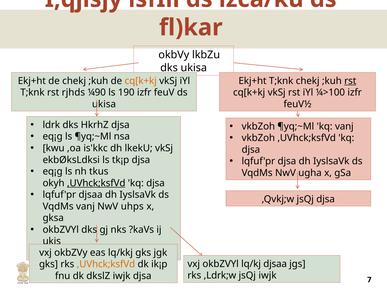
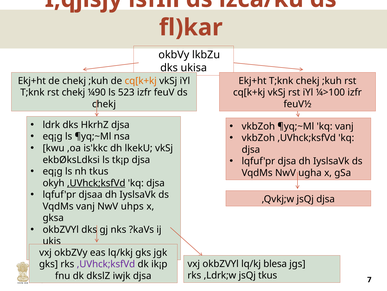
rst underline: present -> none (350, 81)
rst rjhds: rjhds -> chekj (73, 92)
190: 190 -> 523 (126, 92)
ukisa: ukisa -> chekj (104, 104)
lq/kj djsaa: djsaa -> blesa (275, 263)
,UVhck;ksfVd colour: orange -> purple (106, 264)
jsQj iwjk: iwjk -> tkus (268, 275)
